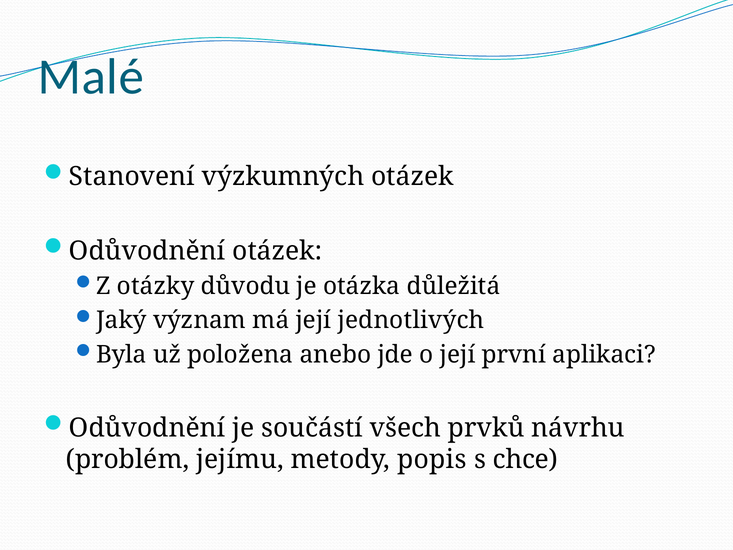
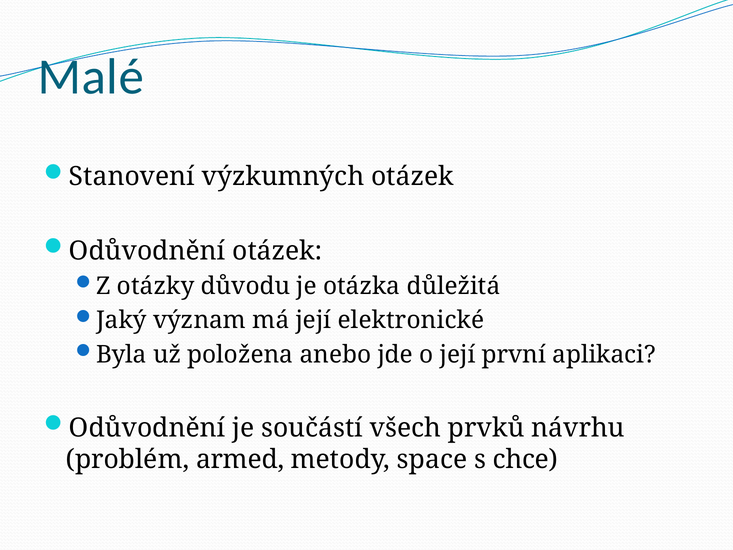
jednotlivých: jednotlivých -> elektronické (411, 320)
jejímu: jejímu -> armed (240, 459)
popis: popis -> space (432, 459)
